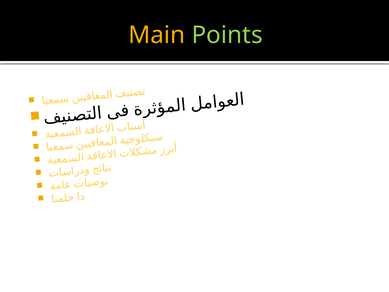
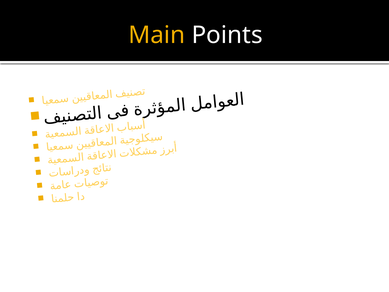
Points colour: light green -> white (227, 35)
